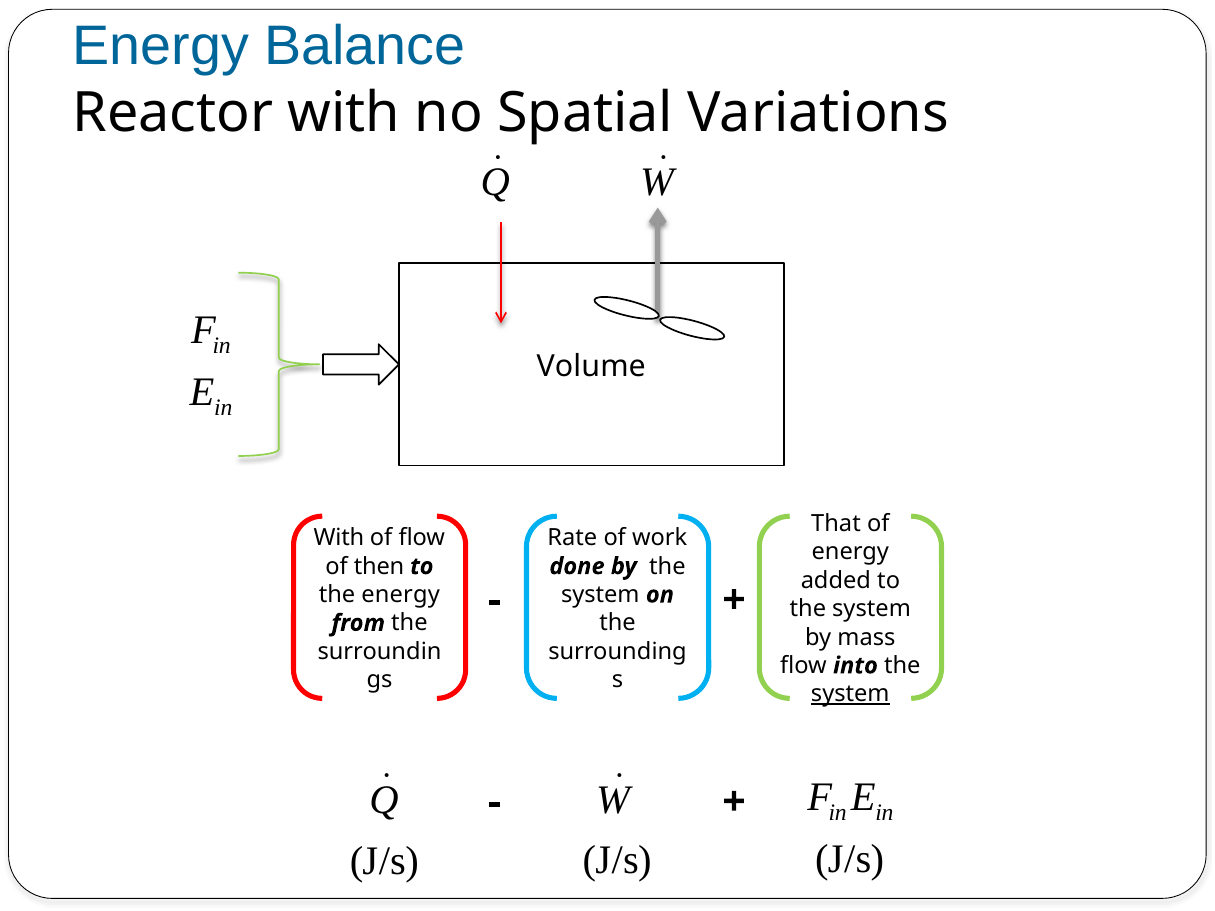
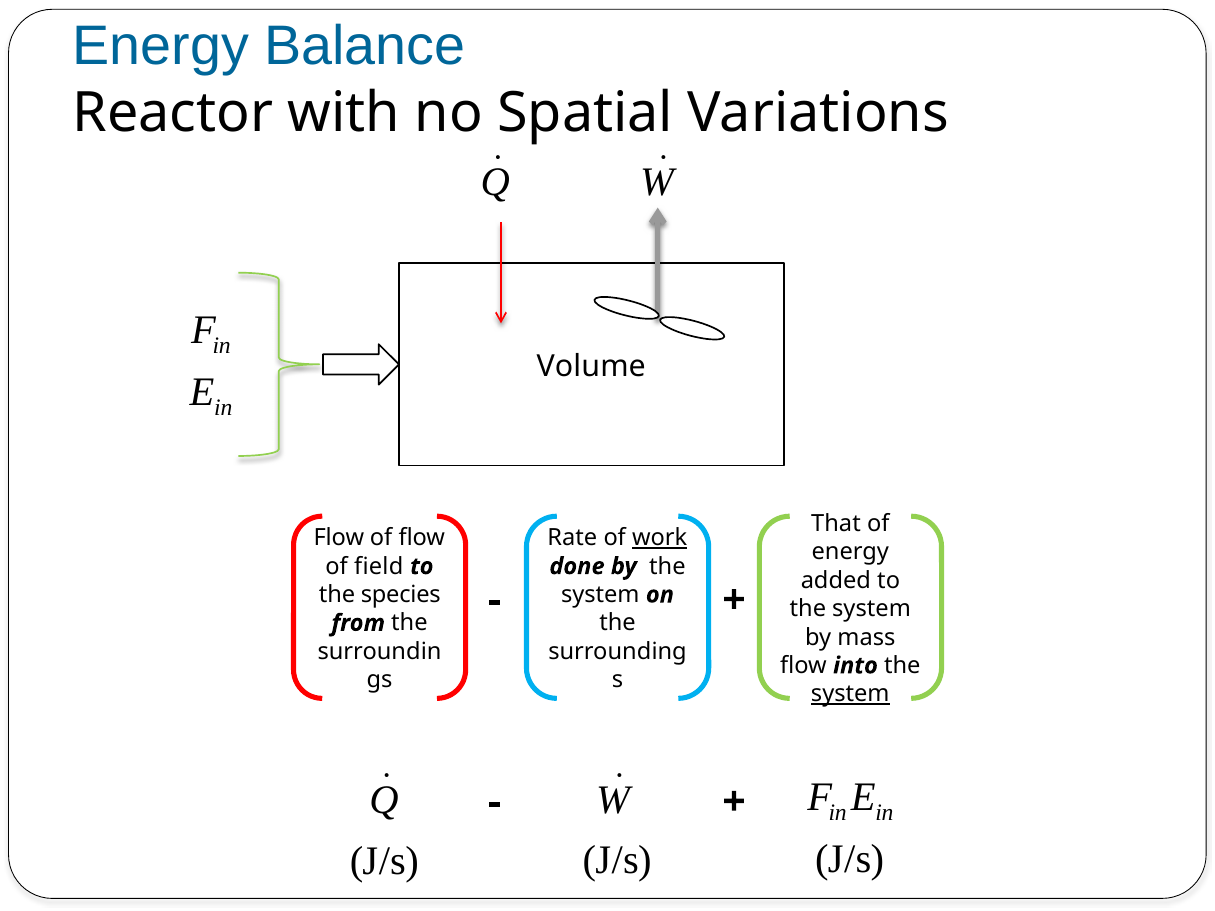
With: With -> Flow (339, 538)
work underline: none -> present (660, 538)
then: then -> field (379, 567)
the energy: energy -> species (401, 595)
